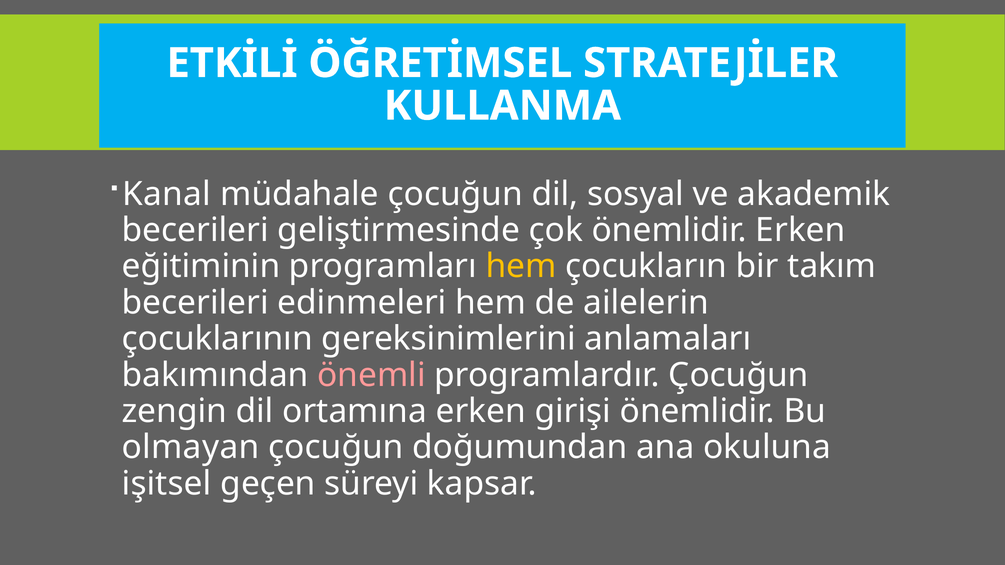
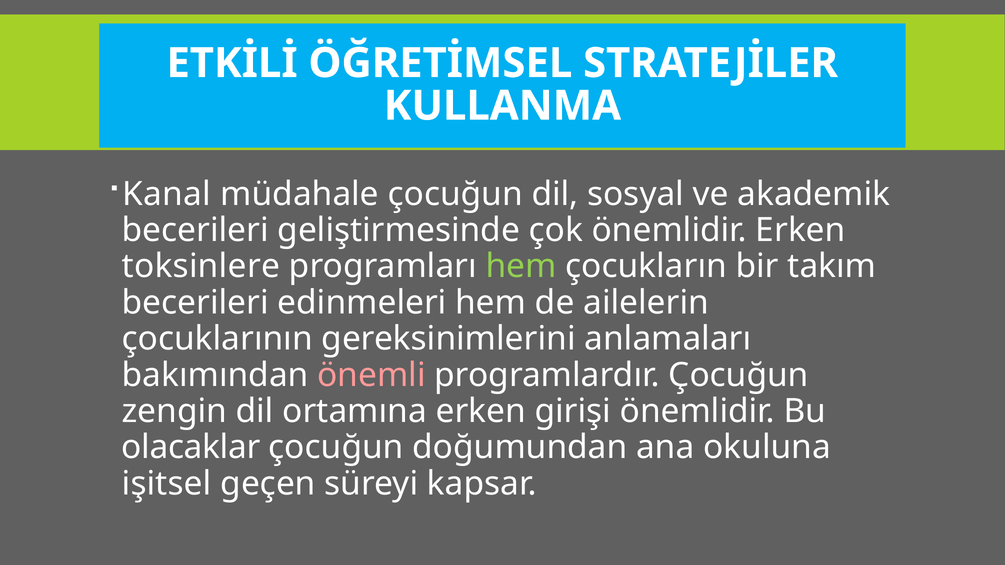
eğitiminin: eğitiminin -> toksinlere (201, 267)
hem colour: yellow -> light green (521, 267)
olmayan: olmayan -> olacaklar (191, 448)
